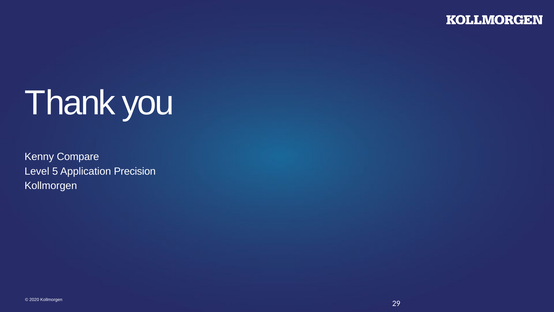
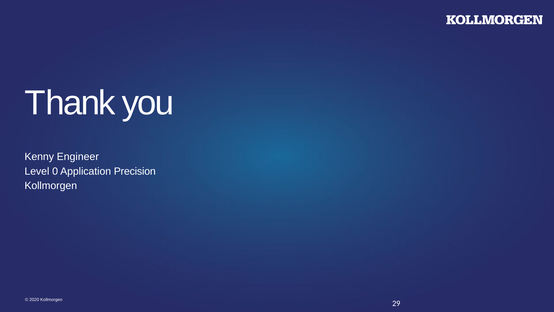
Compare: Compare -> Engineer (78, 157)
5: 5 -> 0 (55, 171)
